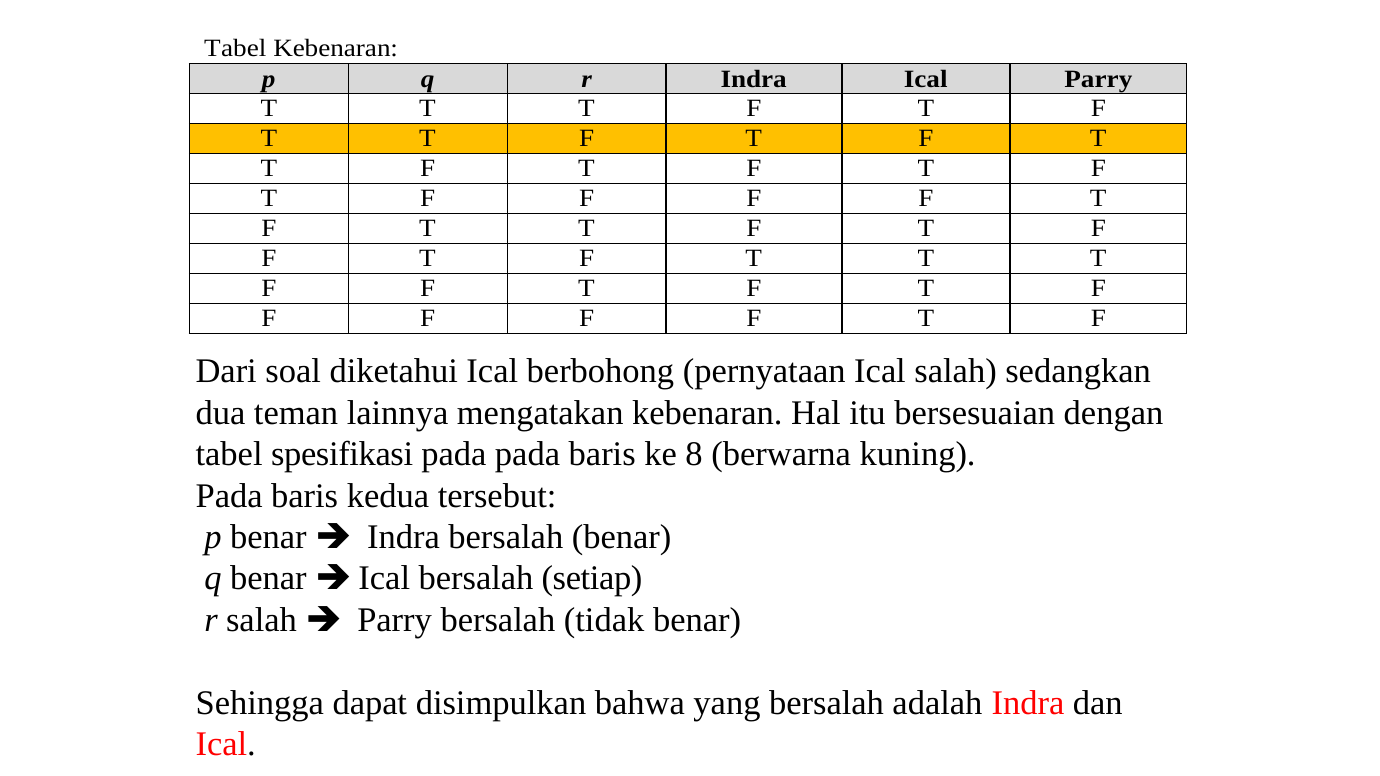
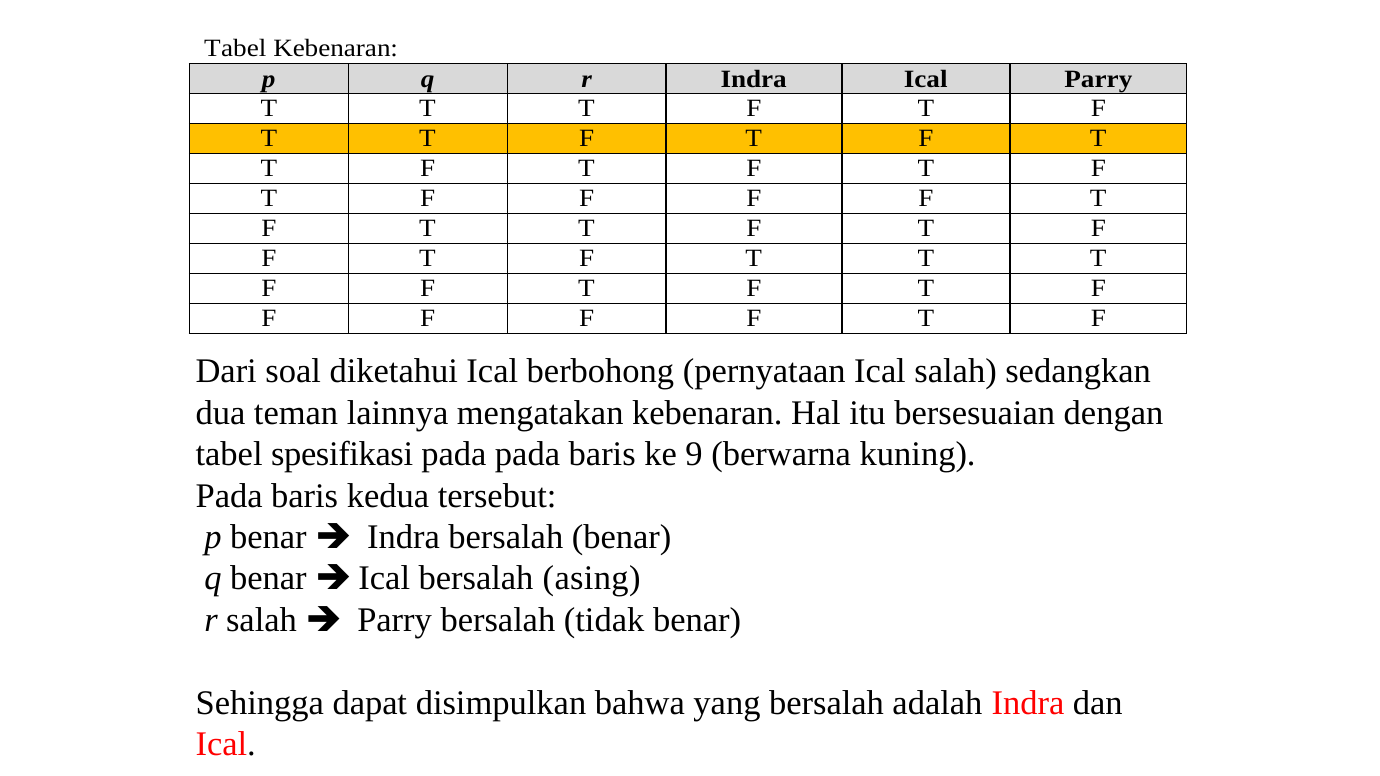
8: 8 -> 9 (694, 454)
setiap: setiap -> asing (592, 579)
